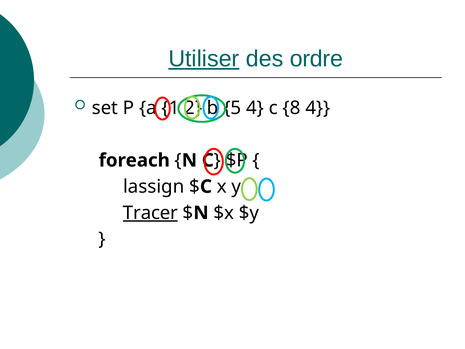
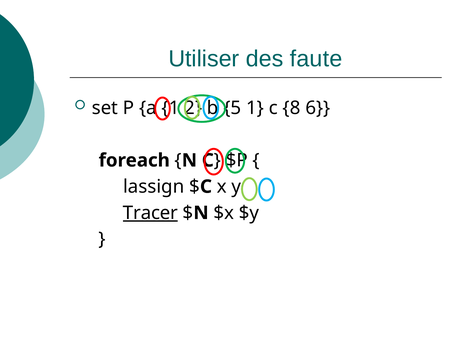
Utiliser underline: present -> none (204, 59)
ordre: ordre -> faute (316, 59)
4: 4 -> 1 (255, 108)
8 4: 4 -> 6 (318, 108)
